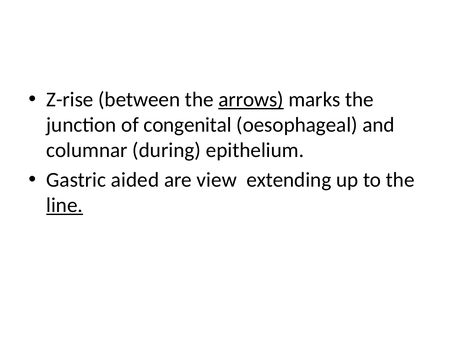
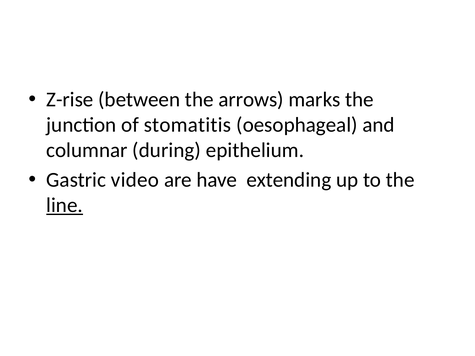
arrows underline: present -> none (251, 100)
congenital: congenital -> stomatitis (187, 125)
aided: aided -> video (135, 180)
view: view -> have (217, 180)
